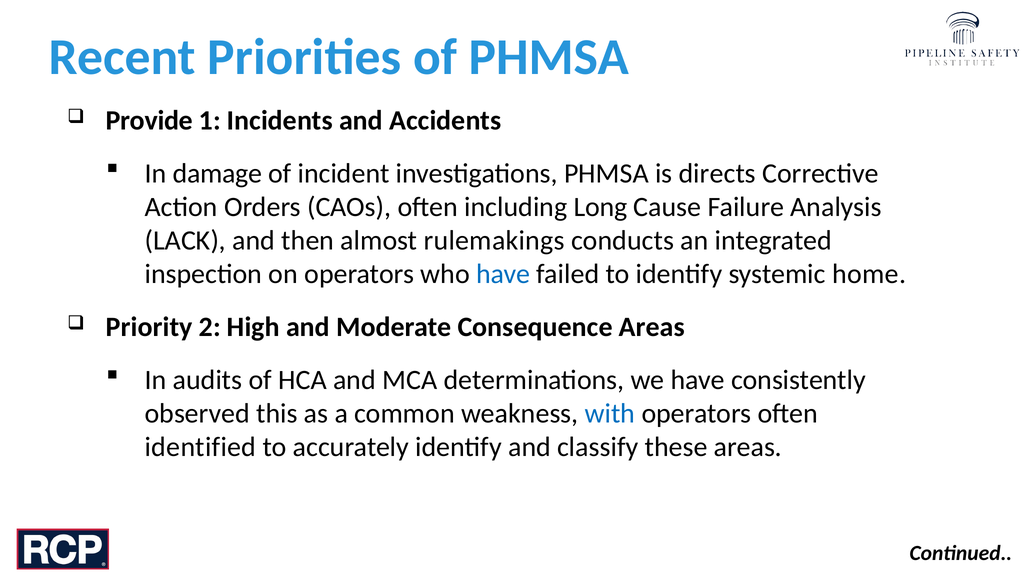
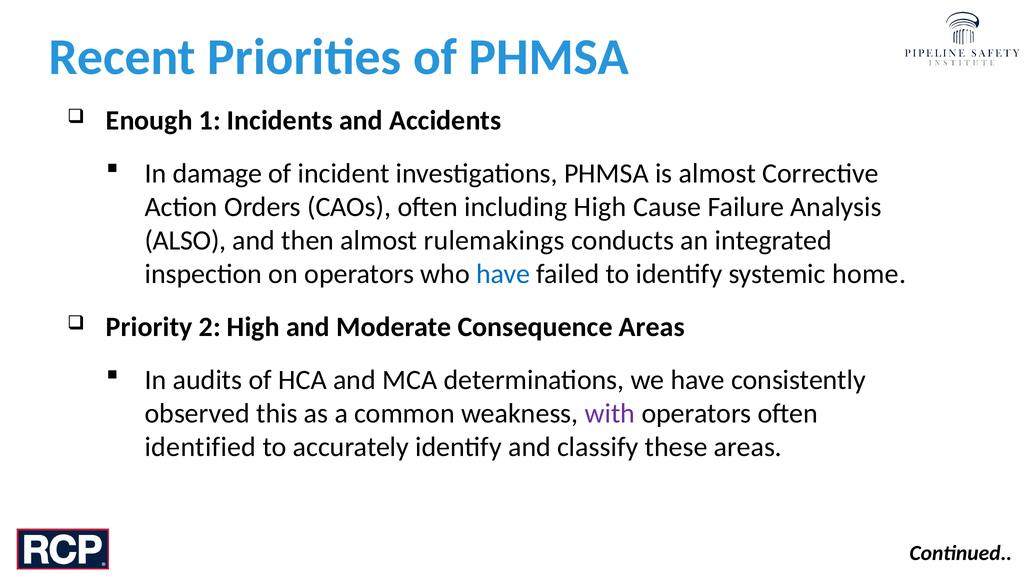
Provide: Provide -> Enough (149, 121)
is directs: directs -> almost (717, 174)
including Long: Long -> High (600, 207)
LACK: LACK -> ALSO (185, 241)
with colour: blue -> purple (610, 414)
